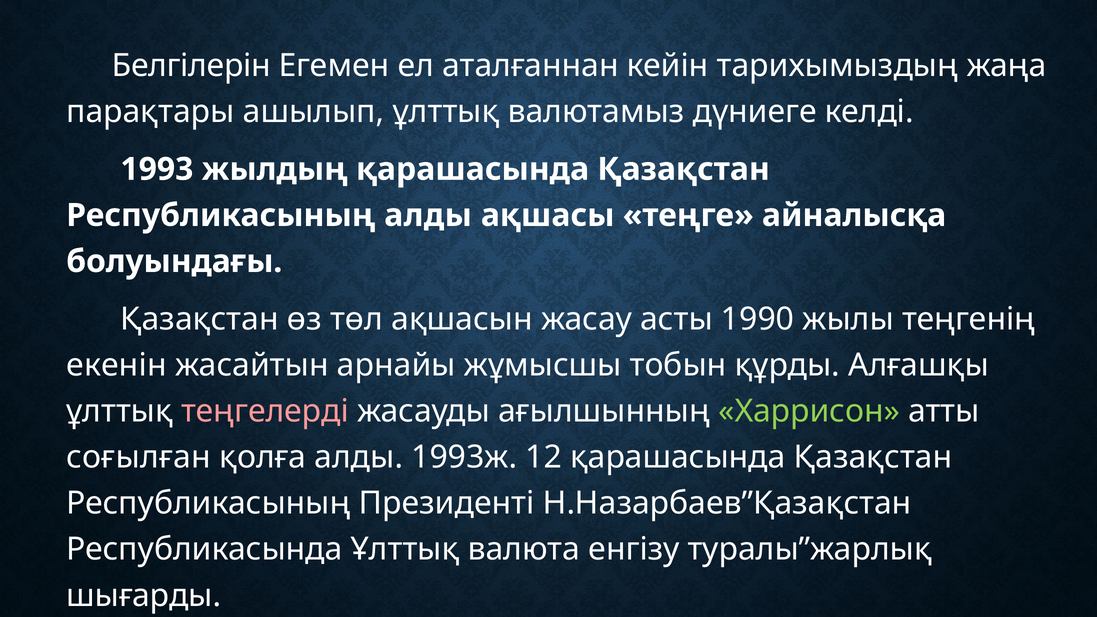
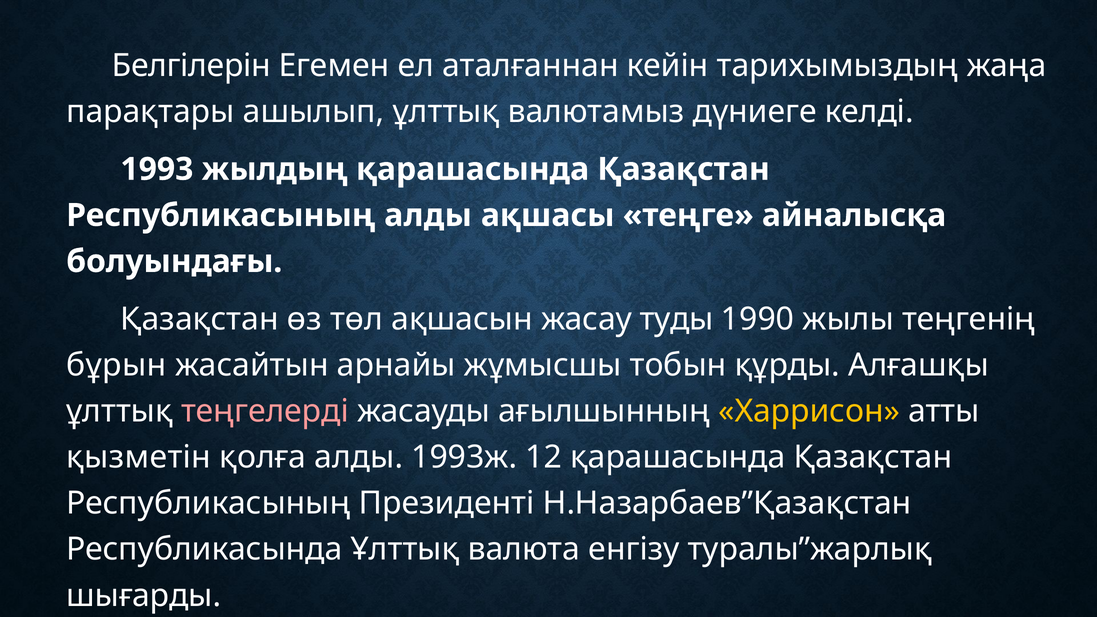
асты: асты -> туды (677, 319)
екенін: екенін -> бұрын (116, 365)
Харрисон colour: light green -> yellow (809, 411)
соғылған: соғылған -> қызметін (139, 457)
